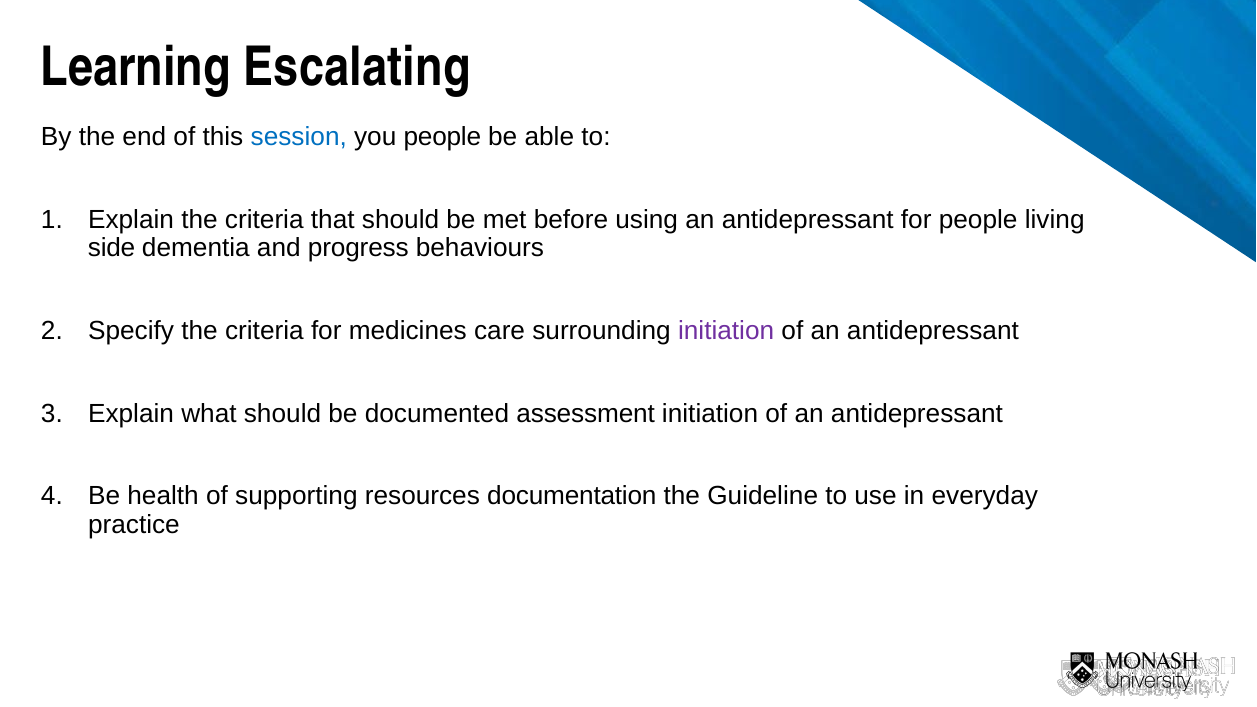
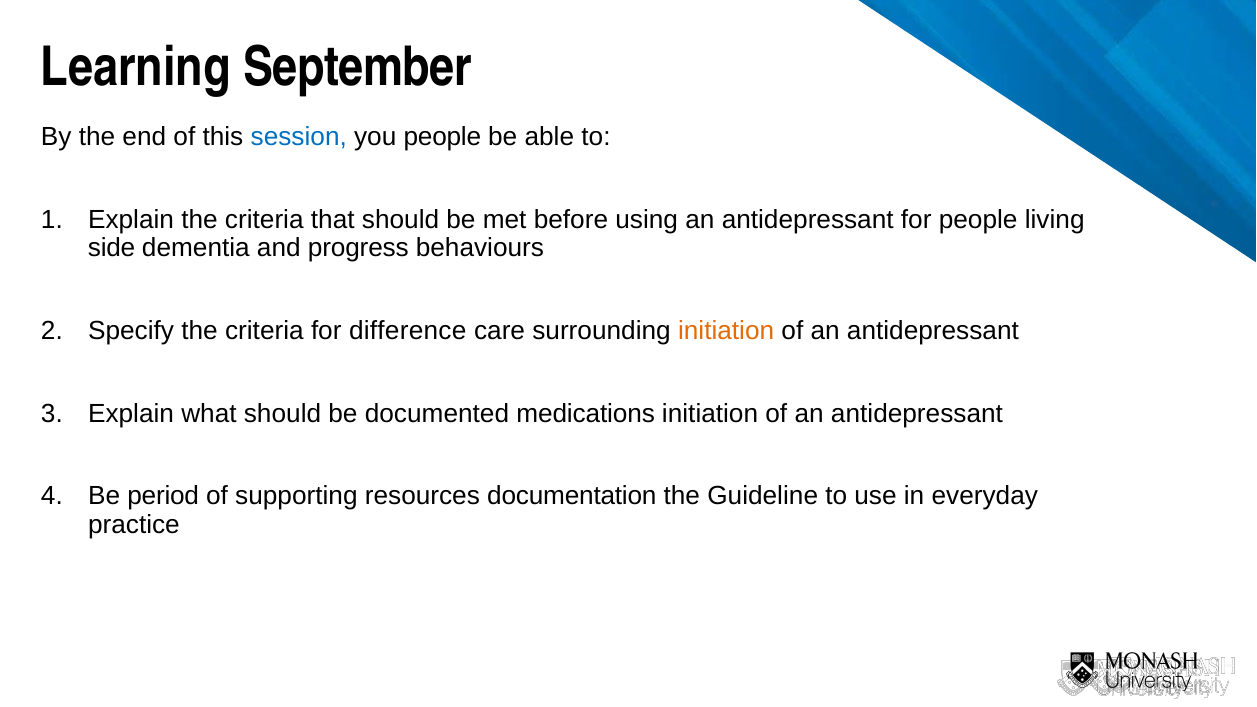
Escalating: Escalating -> September (357, 68)
medicines: medicines -> difference (408, 331)
initiation colour: purple -> orange (726, 331)
assessment: assessment -> medications (586, 414)
health: health -> period (163, 496)
